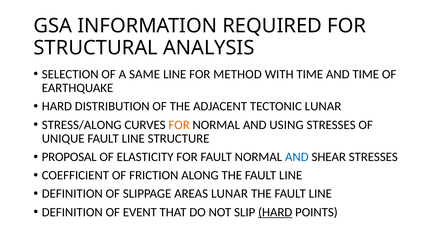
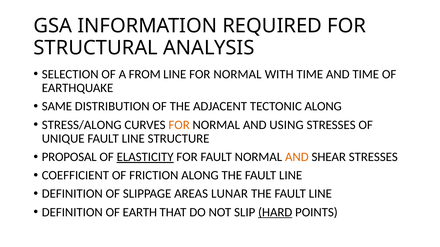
SAME: SAME -> FROM (145, 74)
LINE FOR METHOD: METHOD -> NORMAL (238, 74)
HARD: HARD -> SAME (57, 107)
TECTONIC LUNAR: LUNAR -> ALONG (323, 107)
ELASTICITY underline: none -> present (145, 157)
AND colour: blue -> orange (297, 157)
EVENT: EVENT -> EARTH (140, 213)
